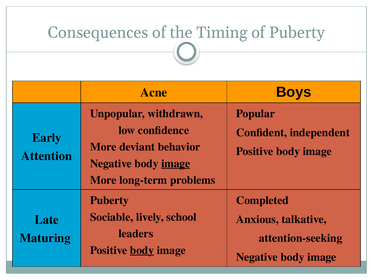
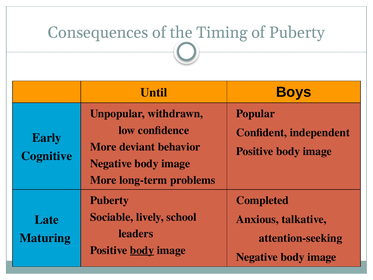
Acne: Acne -> Until (154, 92)
Attention: Attention -> Cognitive (47, 156)
image underline: present -> none (176, 163)
